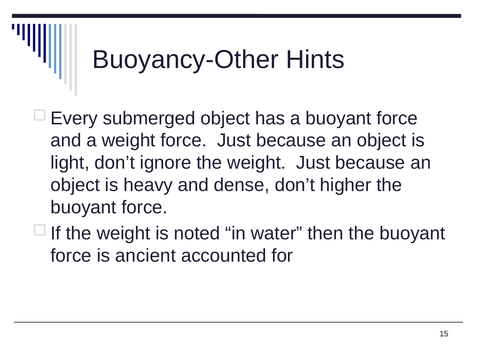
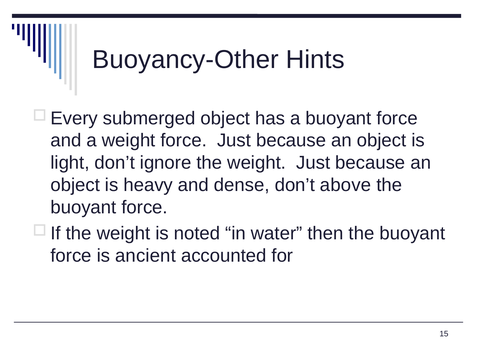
higher: higher -> above (346, 185)
